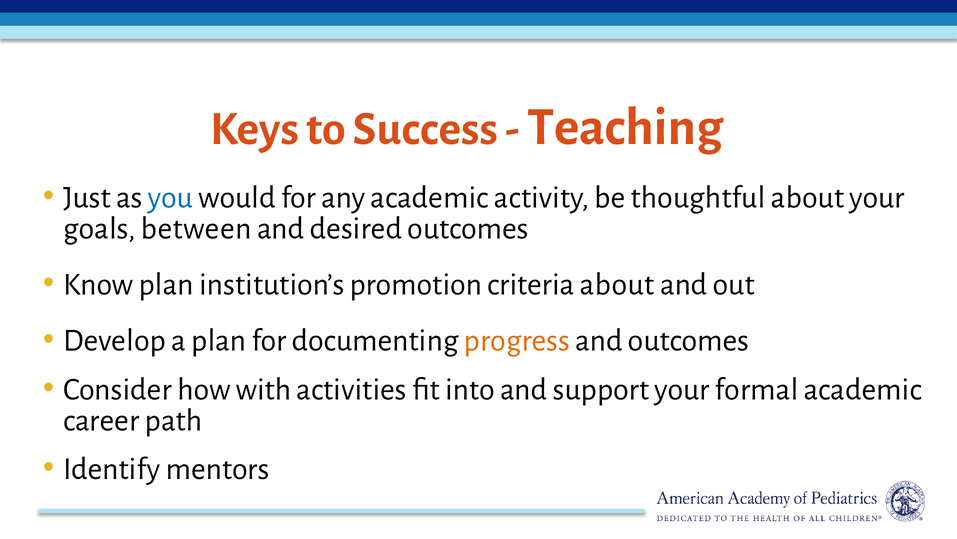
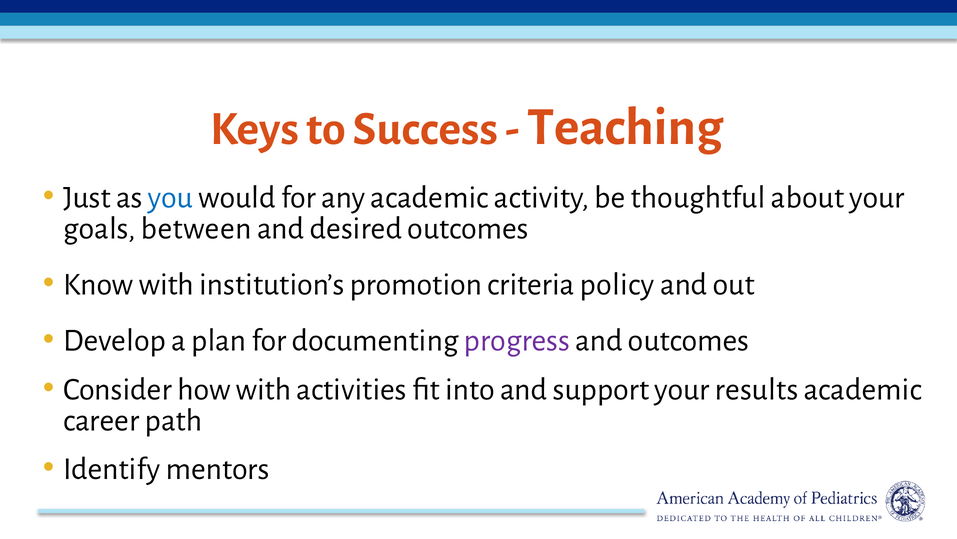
Know plan: plan -> with (166, 284)
criteria about: about -> policy (617, 284)
progress colour: orange -> purple (517, 340)
formal: formal -> results (757, 389)
